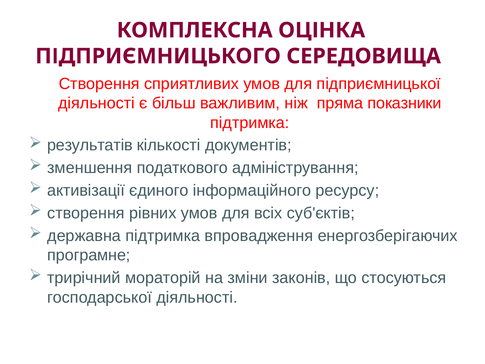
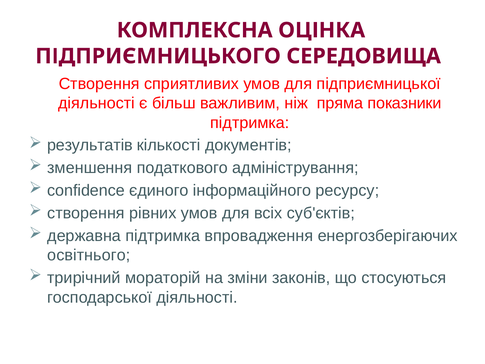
активізації: активізації -> confidence (86, 190)
програмне: програмне -> освітнього (89, 255)
